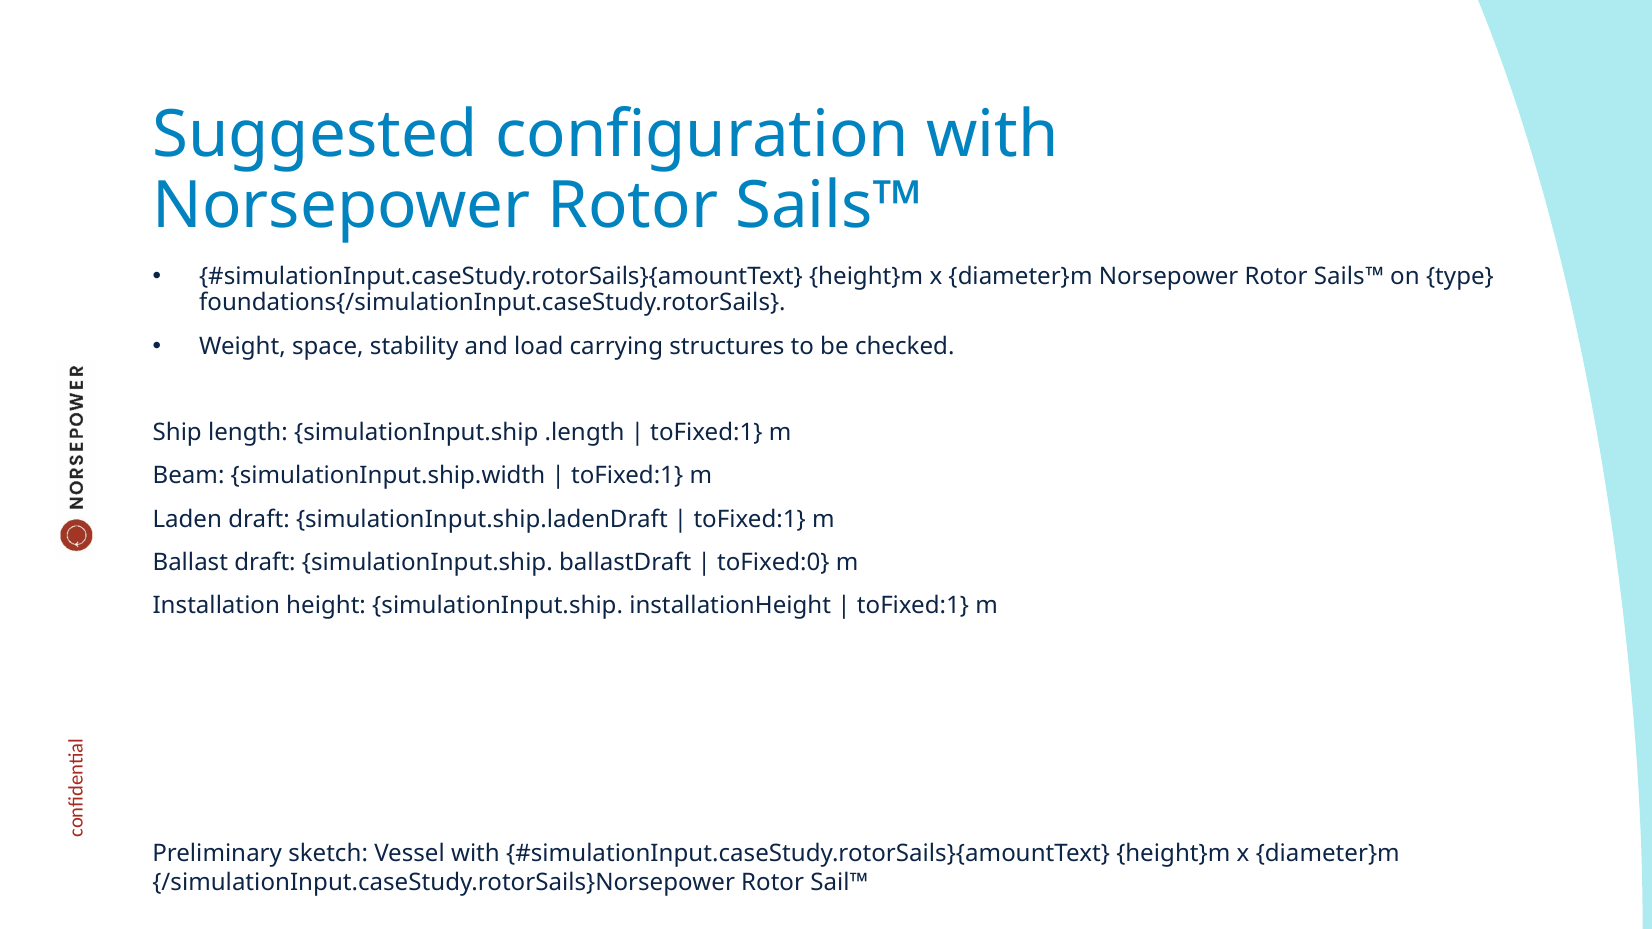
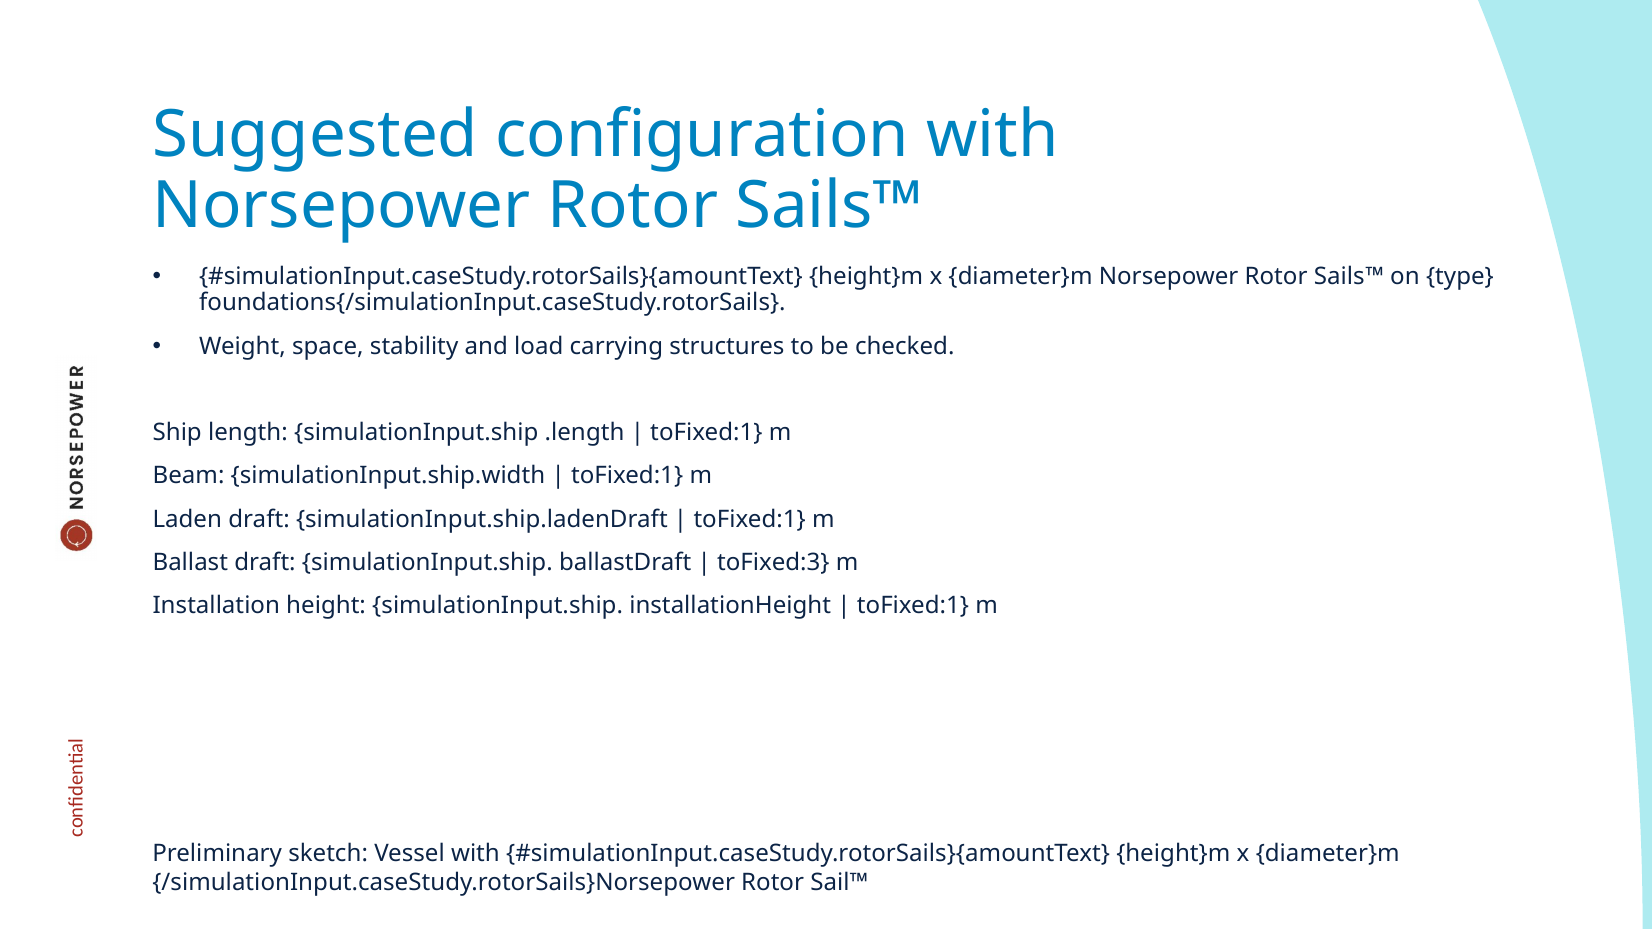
toFixed:0: toFixed:0 -> toFixed:3 (773, 563)
